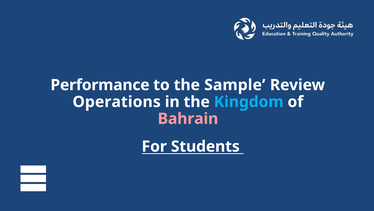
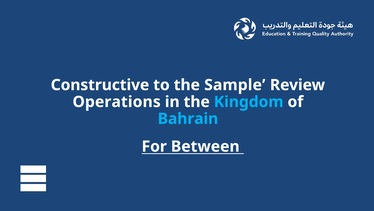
Performance: Performance -> Constructive (100, 85)
Bahrain colour: pink -> light blue (188, 118)
Students: Students -> Between (205, 146)
